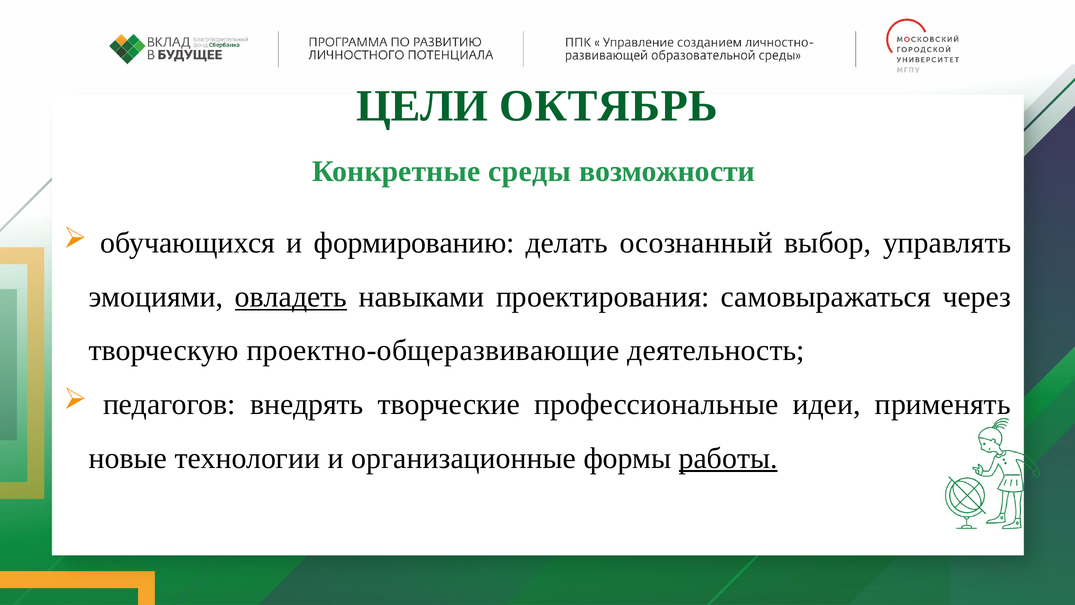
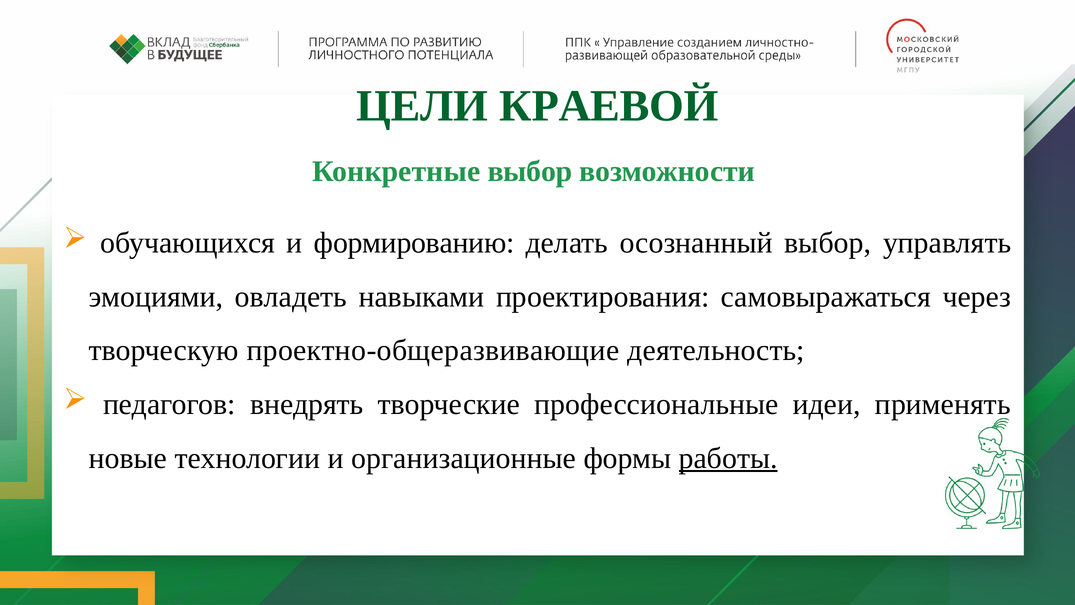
ОКТЯБРЬ: ОКТЯБРЬ -> КРАЕВОЙ (609, 106)
Конкретные среды: среды -> выбор (530, 171)
овладеть underline: present -> none (291, 297)
